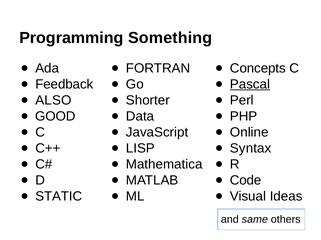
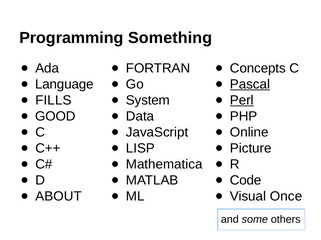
Feedback: Feedback -> Language (64, 84)
ALSO: ALSO -> FILLS (53, 100)
Shorter: Shorter -> System (148, 100)
Perl underline: none -> present (242, 100)
Syntax: Syntax -> Picture (251, 149)
STATIC: STATIC -> ABOUT (59, 197)
Ideas: Ideas -> Once (286, 197)
same: same -> some (255, 220)
